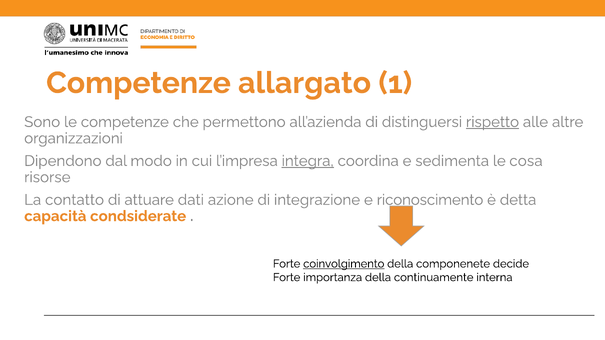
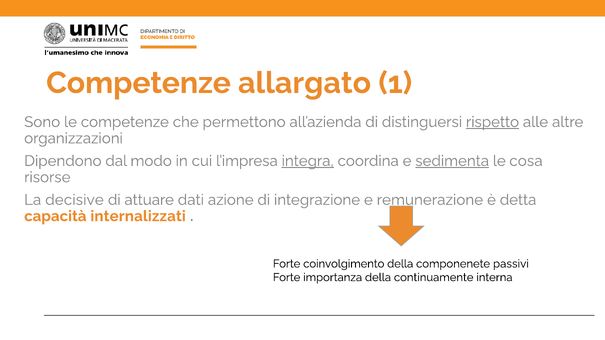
sedimenta underline: none -> present (452, 161)
contatto: contatto -> decisive (74, 200)
riconoscimento: riconoscimento -> remunerazione (430, 200)
condsiderate: condsiderate -> internalizzati (138, 216)
coinvolgimento underline: present -> none (344, 264)
decide: decide -> passivi (511, 264)
